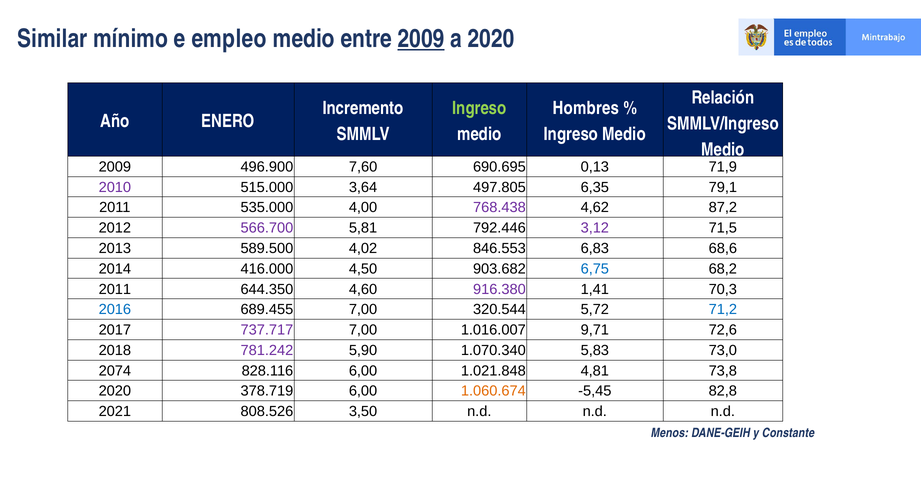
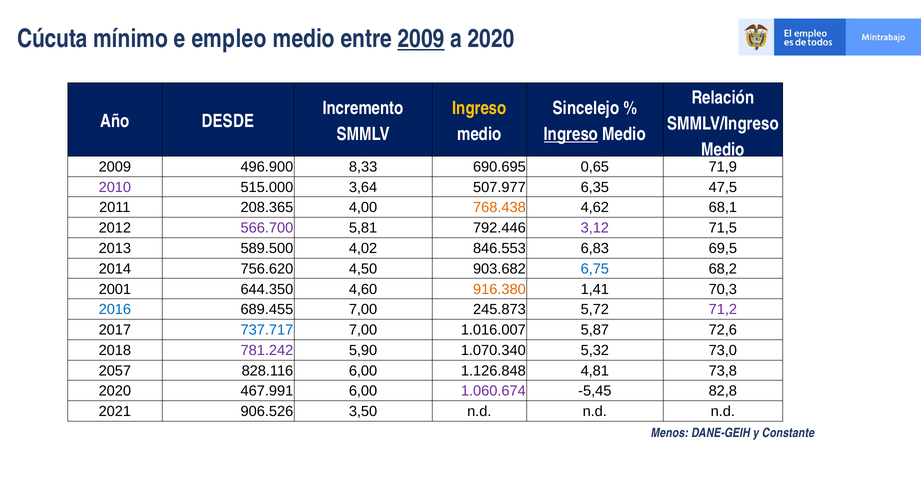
Similar: Similar -> Cúcuta (52, 39)
Ingreso colour: light green -> yellow (479, 108)
Hombres: Hombres -> Sincelejo (586, 108)
ENERO: ENERO -> DESDE (228, 121)
Ingreso underline: none -> present (571, 134)
7,60: 7,60 -> 8,33 (363, 167)
0,13: 0,13 -> 0,65 (595, 167)
497.805: 497.805 -> 507.977 (499, 187)
79,1: 79,1 -> 47,5 (723, 187)
535.000: 535.000 -> 208.365 (267, 208)
768.438 colour: purple -> orange (499, 208)
87,2: 87,2 -> 68,1 (723, 208)
68,6: 68,6 -> 69,5 (723, 249)
416.000: 416.000 -> 756.620 (267, 269)
2011: 2011 -> 2001 (115, 289)
916.380 colour: purple -> orange (499, 289)
320.544: 320.544 -> 245.873 (499, 310)
71,2 colour: blue -> purple (723, 310)
737.717 colour: purple -> blue (267, 330)
9,71: 9,71 -> 5,87 (595, 330)
5,83: 5,83 -> 5,32 (595, 351)
2074: 2074 -> 2057 (115, 371)
1.021.848: 1.021.848 -> 1.126.848 (493, 371)
378.719: 378.719 -> 467.991 (267, 391)
1.060.674 colour: orange -> purple (493, 391)
808.526: 808.526 -> 906.526 (267, 412)
